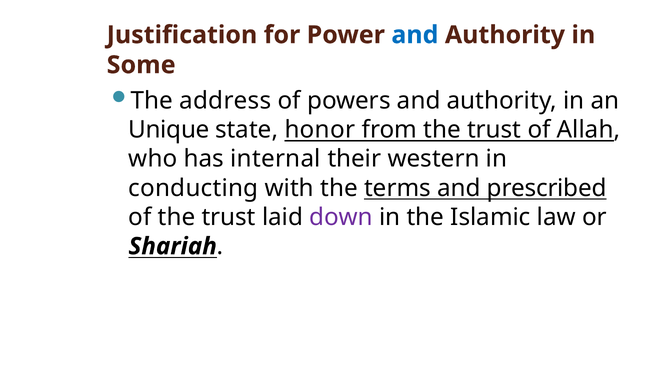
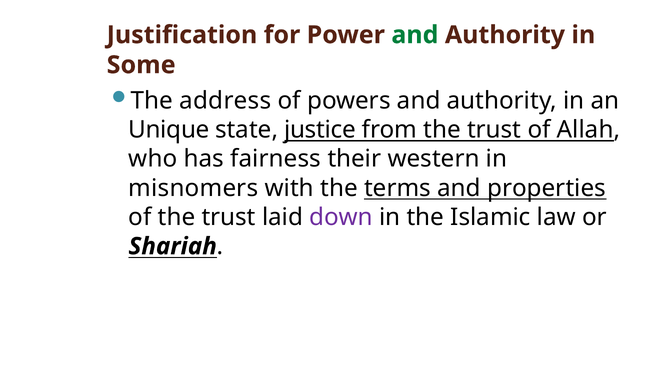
and colour: blue -> green (415, 35)
honor: honor -> justice (320, 130)
internal: internal -> fairness (276, 159)
conducting: conducting -> misnomers (193, 188)
prescribed: prescribed -> properties (547, 188)
